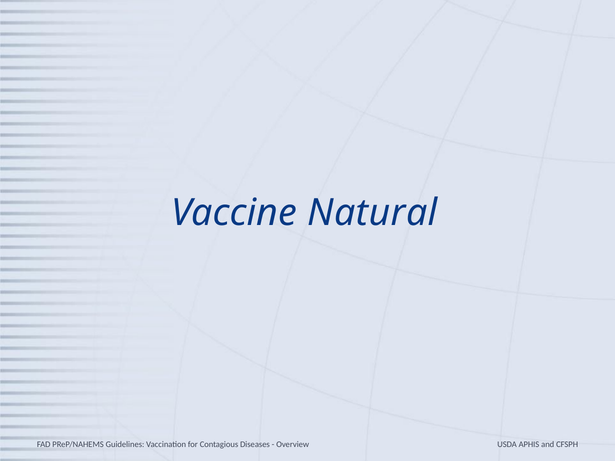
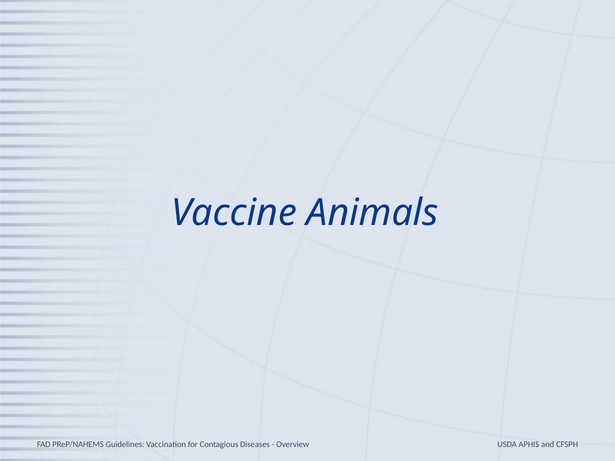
Natural: Natural -> Animals (373, 213)
